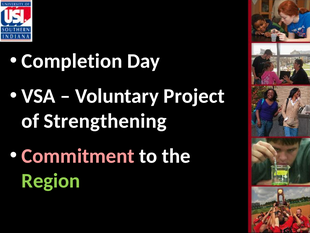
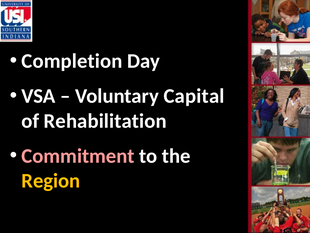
Project: Project -> Capital (194, 96)
Strengthening: Strengthening -> Rehabilitation (105, 121)
Region colour: light green -> yellow (51, 180)
